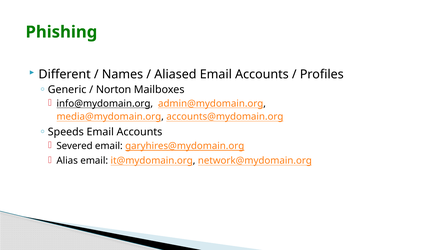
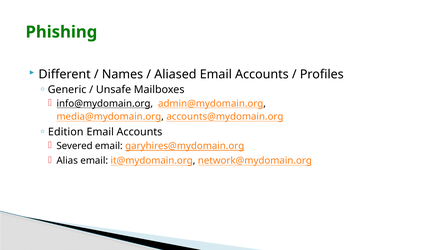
Norton: Norton -> Unsafe (114, 90)
Speeds: Speeds -> Edition (66, 132)
